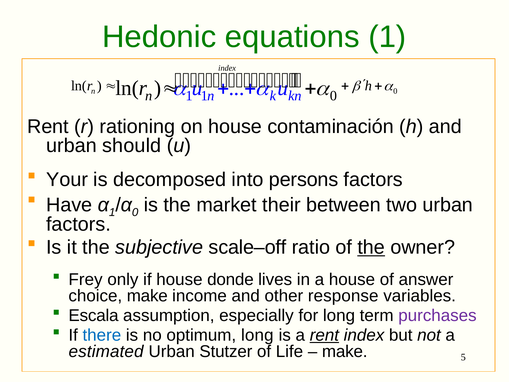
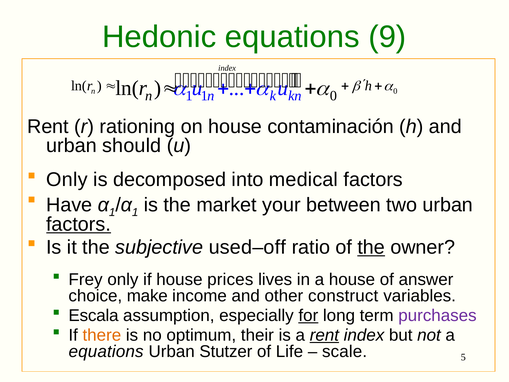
equations 1: 1 -> 9 (387, 37)
Your: Your -> Only (67, 180)
persons: persons -> medical (304, 180)
0: 0 -> 1 (135, 212)
their: their -> your (281, 205)
factors underline: none -> present (79, 224)
scale–off: scale–off -> used–off (247, 247)
donde: donde -> prices (230, 279)
response: response -> construct (343, 296)
for underline: none -> present (308, 315)
there colour: blue -> orange (102, 335)
optimum long: long -> their (257, 335)
estimated: estimated -> equations (106, 351)
make: make -> scale (345, 351)
